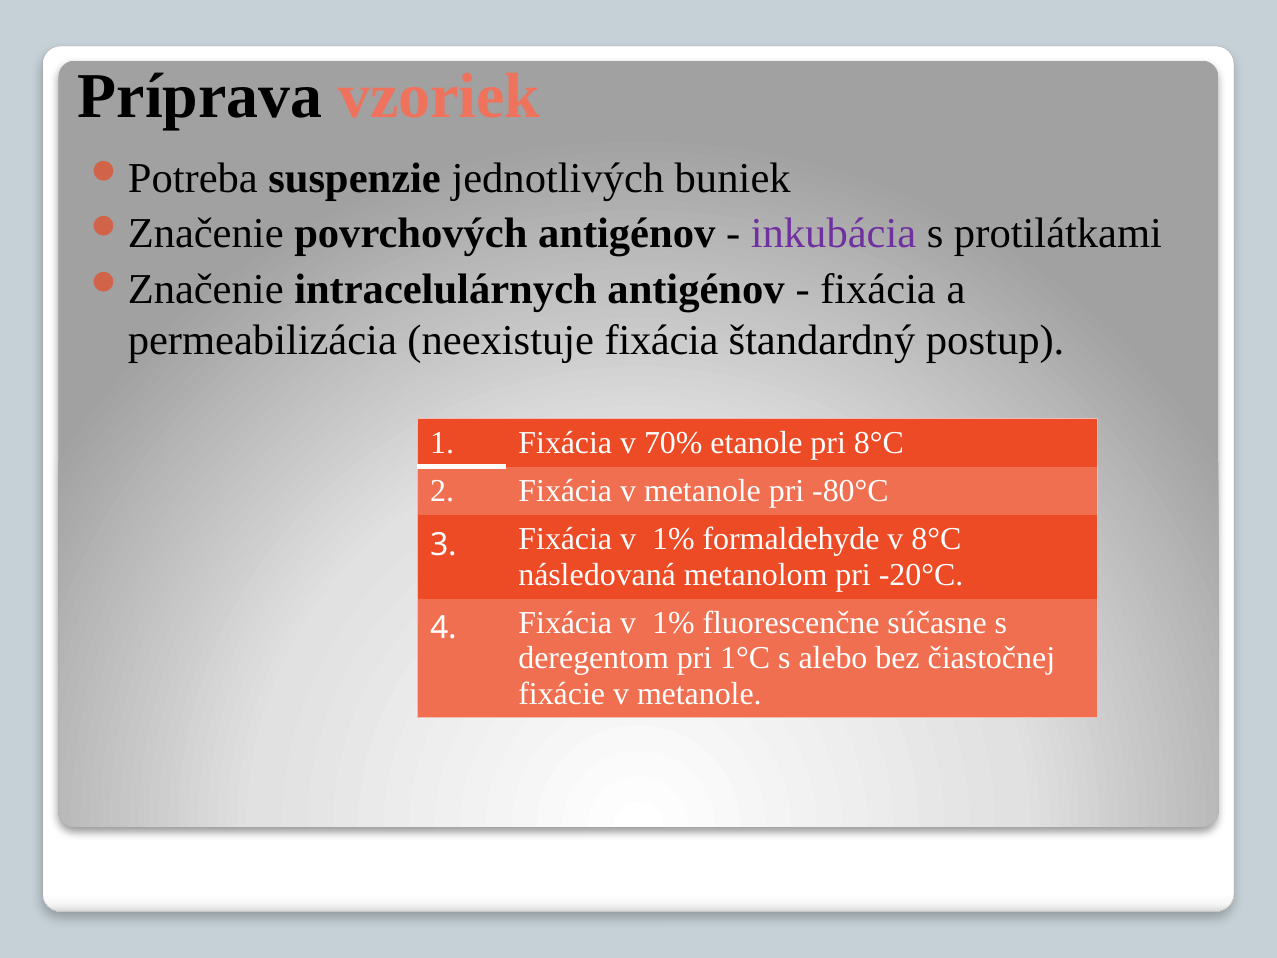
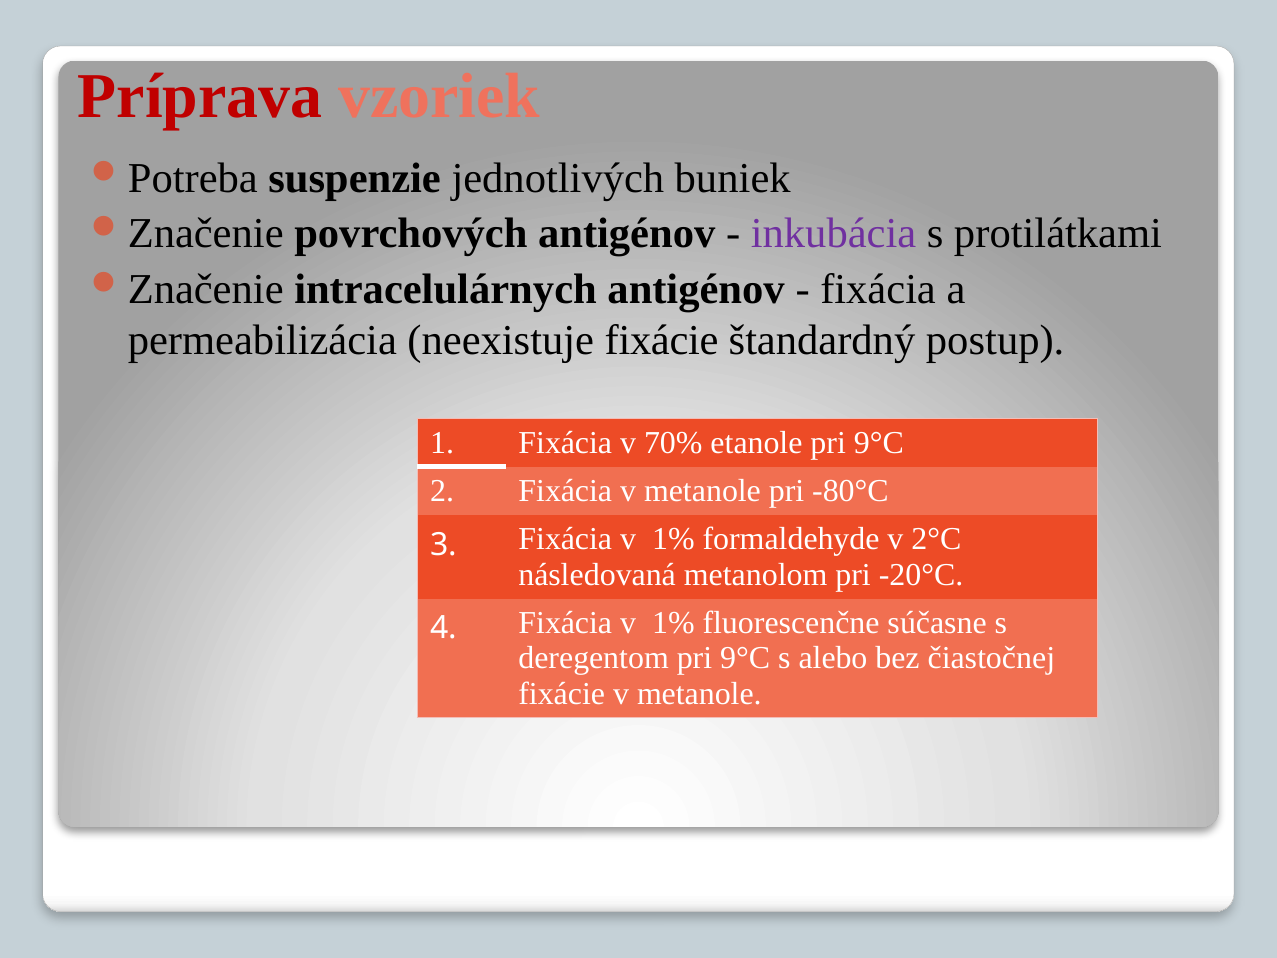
Príprava colour: black -> red (200, 97)
neexistuje fixácia: fixácia -> fixácie (662, 340)
etanole pri 8°C: 8°C -> 9°C (879, 443)
v 8°C: 8°C -> 2°C (936, 539)
deregentom pri 1°C: 1°C -> 9°C (745, 658)
